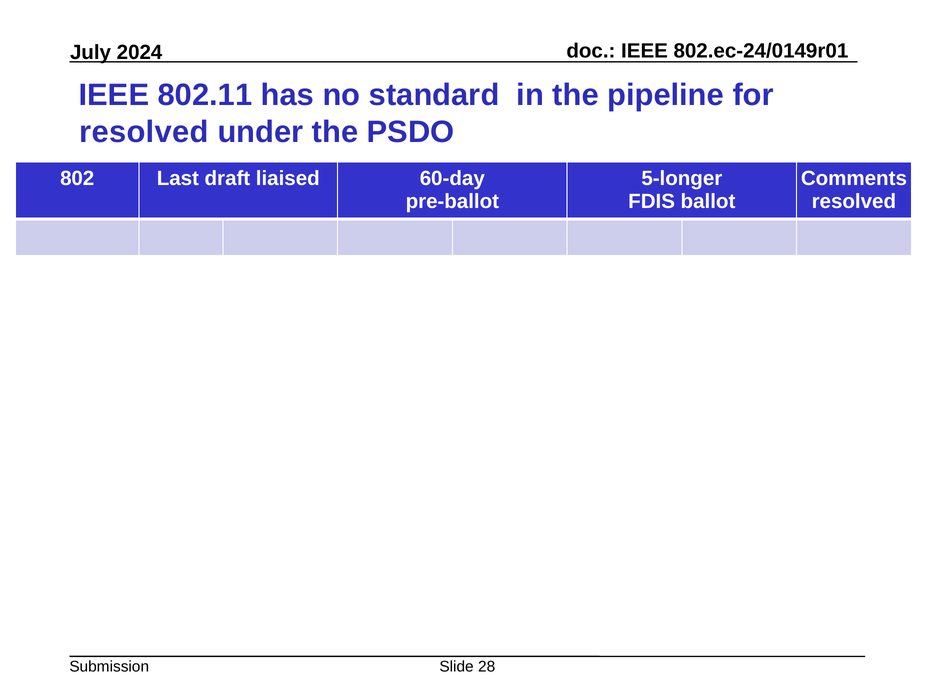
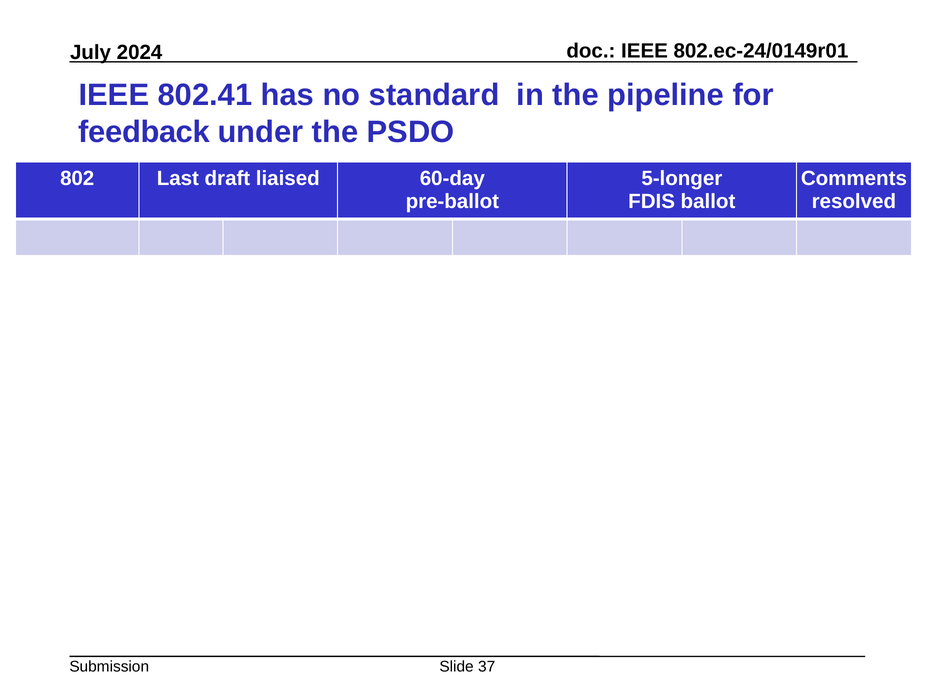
802.11: 802.11 -> 802.41 (205, 95)
resolved: resolved -> feedback (144, 132)
28: 28 -> 37 (487, 667)
